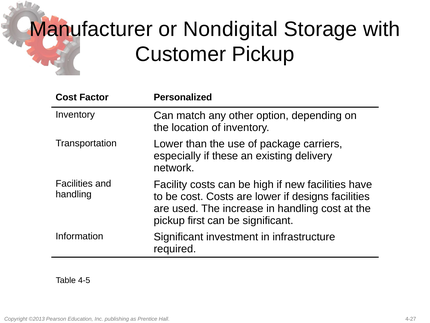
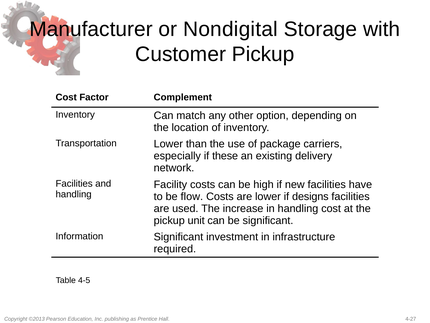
Personalized: Personalized -> Complement (183, 97)
be cost: cost -> flow (192, 196)
first: first -> unit (196, 220)
